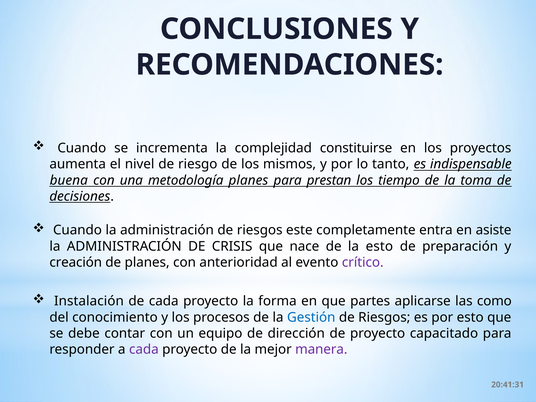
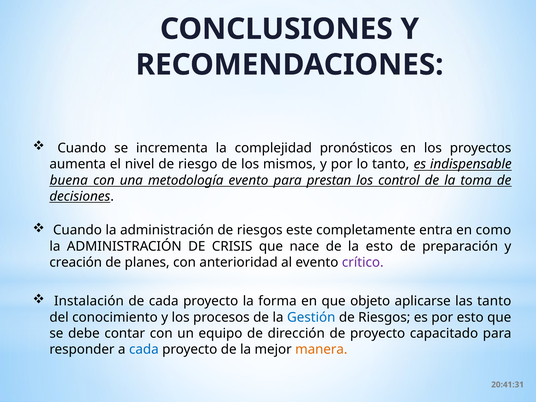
constituirse: constituirse -> pronósticos (356, 148)
metodología planes: planes -> evento (248, 180)
tiempo: tiempo -> control (399, 180)
asiste: asiste -> como (493, 230)
partes: partes -> objeto (370, 301)
las como: como -> tanto (494, 301)
cada colour: purple -> blue (144, 349)
manera colour: purple -> orange (321, 349)
